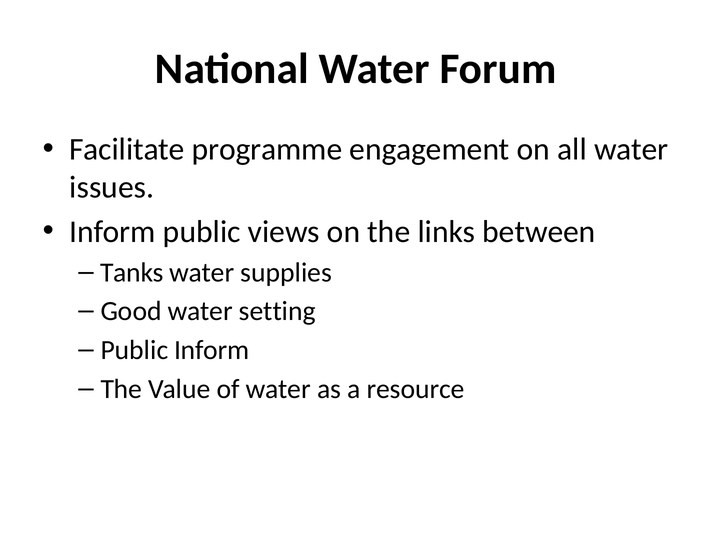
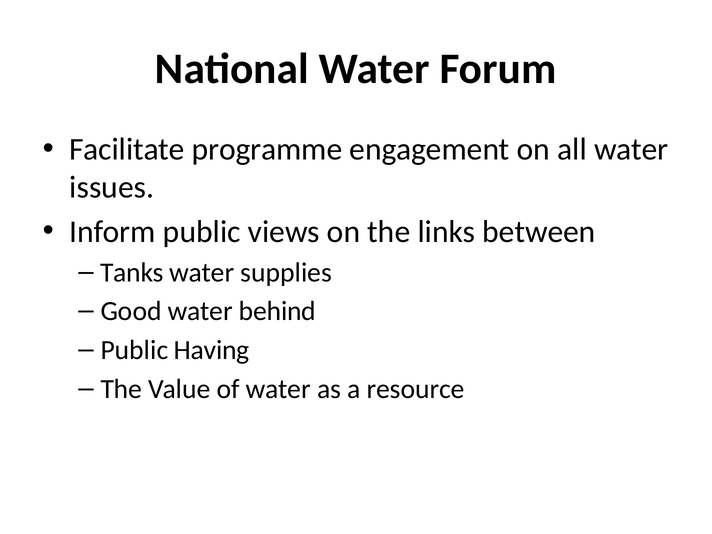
setting: setting -> behind (277, 311)
Public Inform: Inform -> Having (212, 350)
